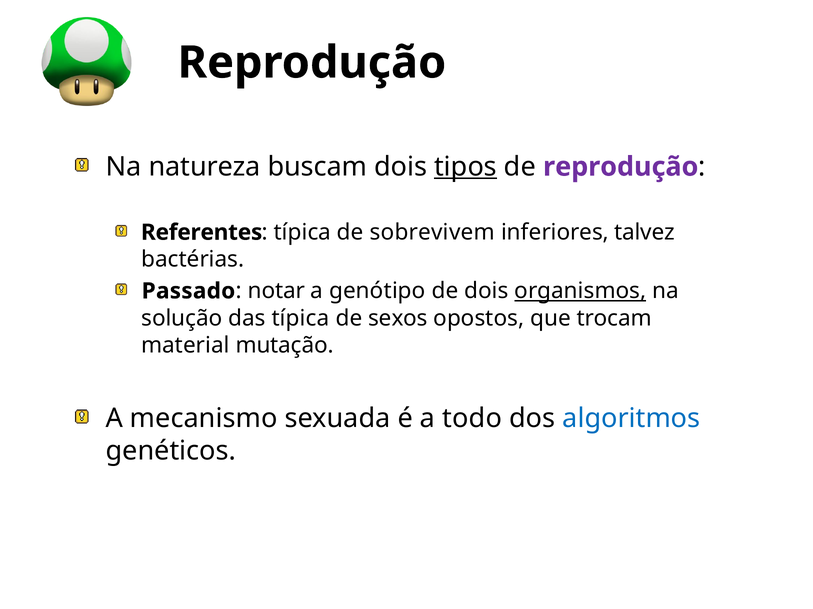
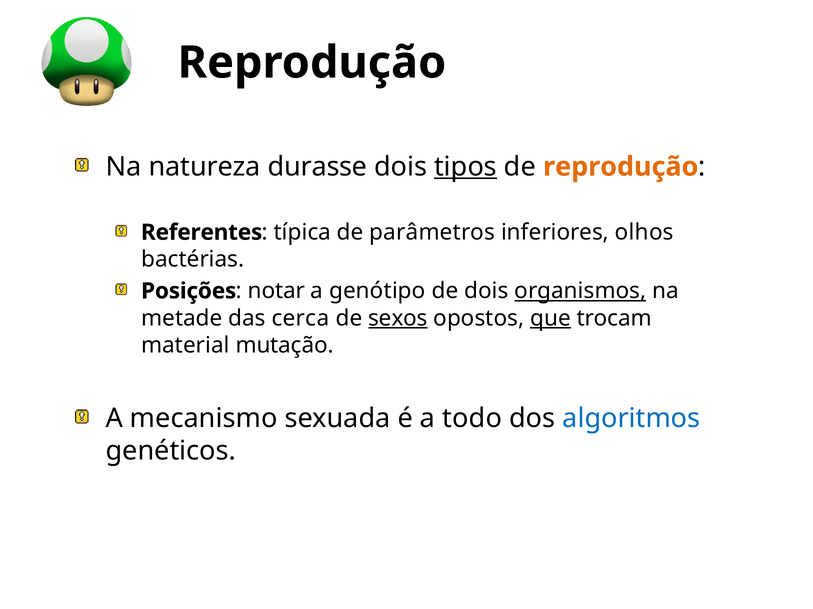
buscam: buscam -> durasse (317, 167)
reprodução colour: purple -> orange (621, 167)
sobrevivem: sobrevivem -> parâmetros (432, 233)
talvez: talvez -> olhos (644, 233)
Passado: Passado -> Posições (189, 291)
solução: solução -> metade (182, 318)
das típica: típica -> cerca (301, 318)
sexos underline: none -> present (398, 318)
que underline: none -> present (550, 318)
